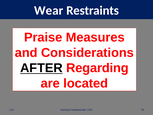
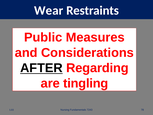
Praise: Praise -> Public (43, 37)
located: located -> tingling (86, 83)
